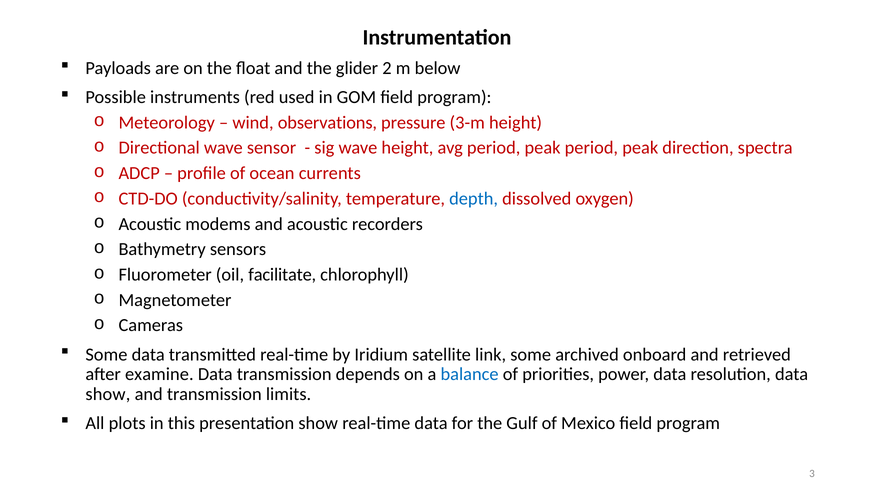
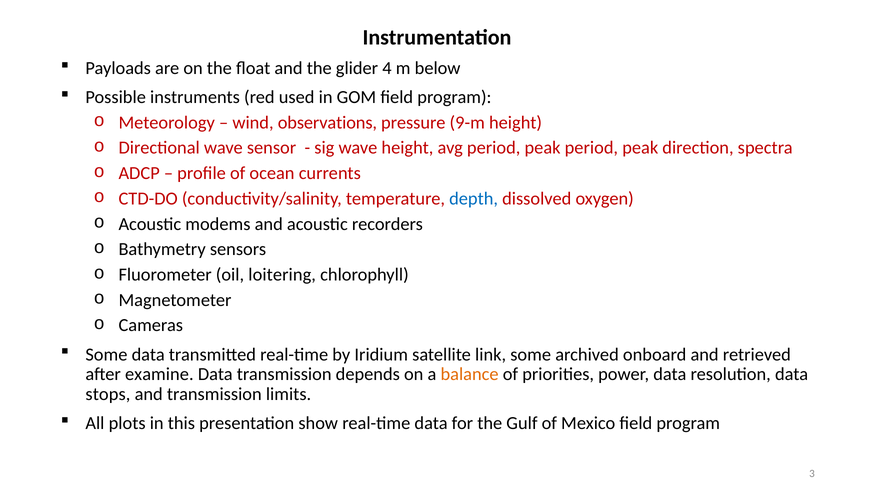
2: 2 -> 4 (387, 68)
3-m: 3-m -> 9-m (467, 123)
facilitate: facilitate -> loitering (282, 275)
balance colour: blue -> orange (470, 374)
show: show -> stops (108, 394)
